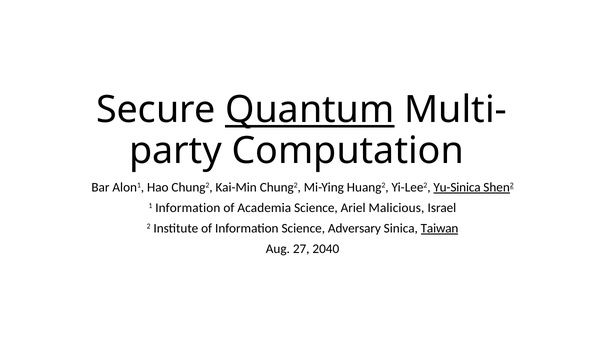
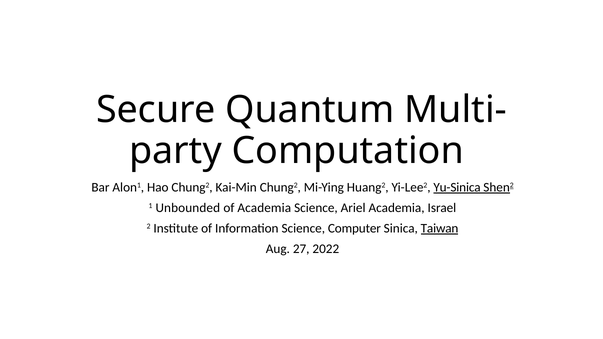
Quantum underline: present -> none (310, 110)
1 Information: Information -> Unbounded (188, 208)
Ariel Malicious: Malicious -> Academia (397, 208)
Adversary: Adversary -> Computer (354, 229)
2040: 2040 -> 2022 (326, 249)
